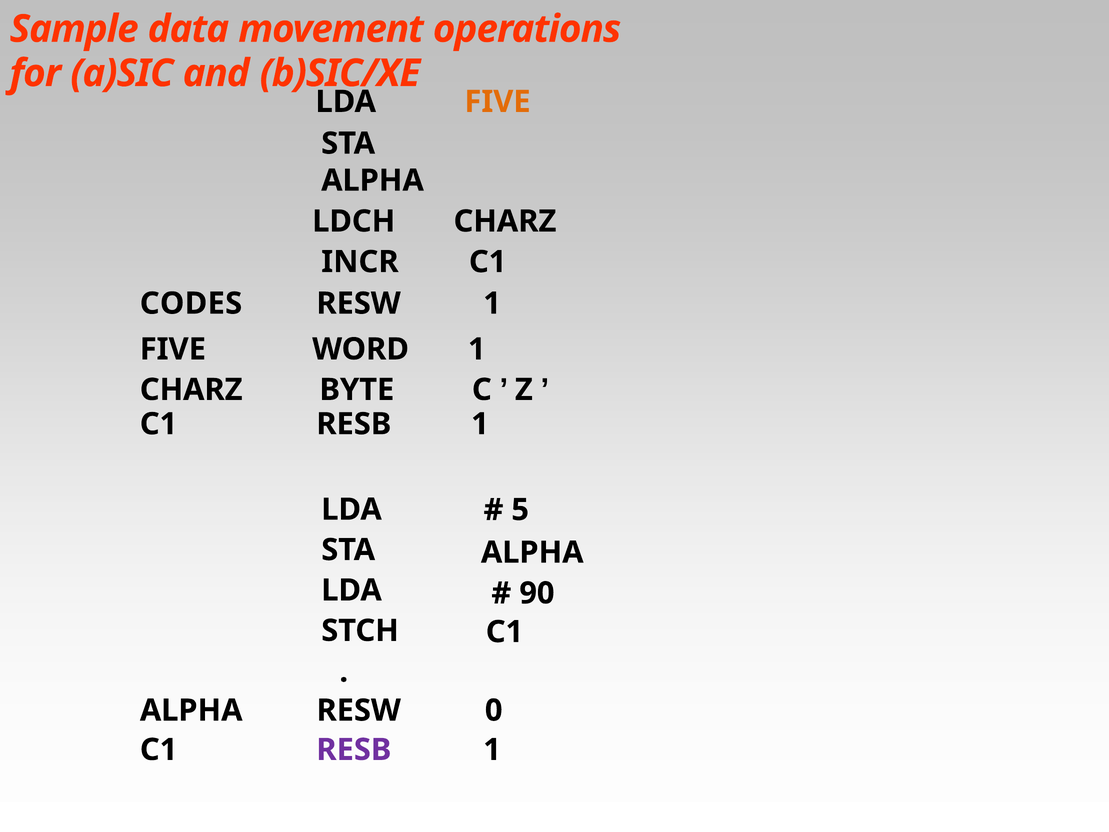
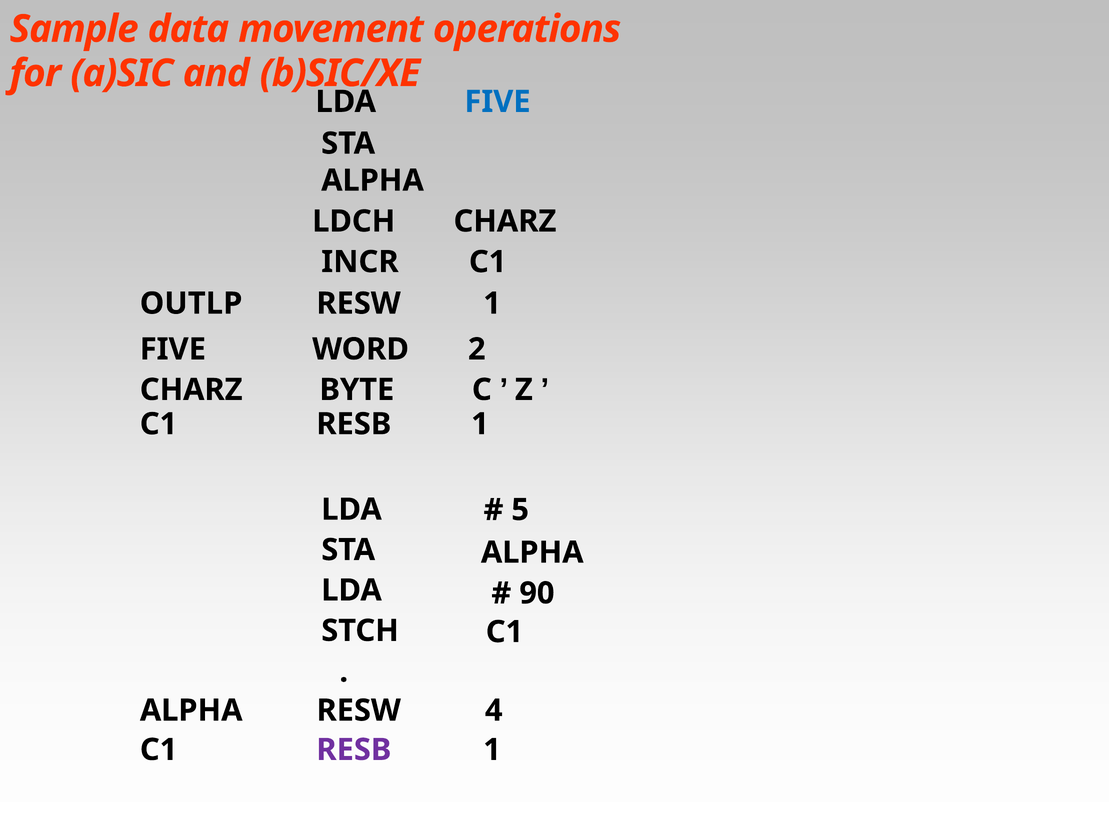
FIVE colour: orange -> blue (497, 102)
CODES: CODES -> OUTLP (191, 304)
WORD 1: 1 -> 2 (477, 349)
0: 0 -> 4 (494, 711)
